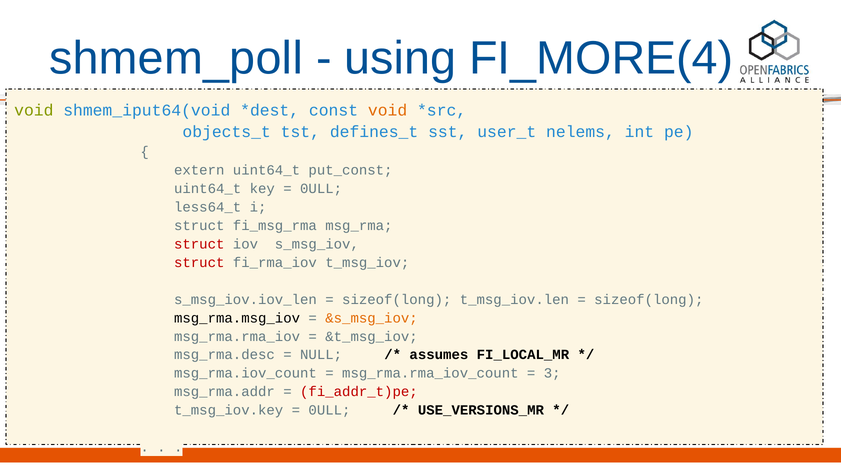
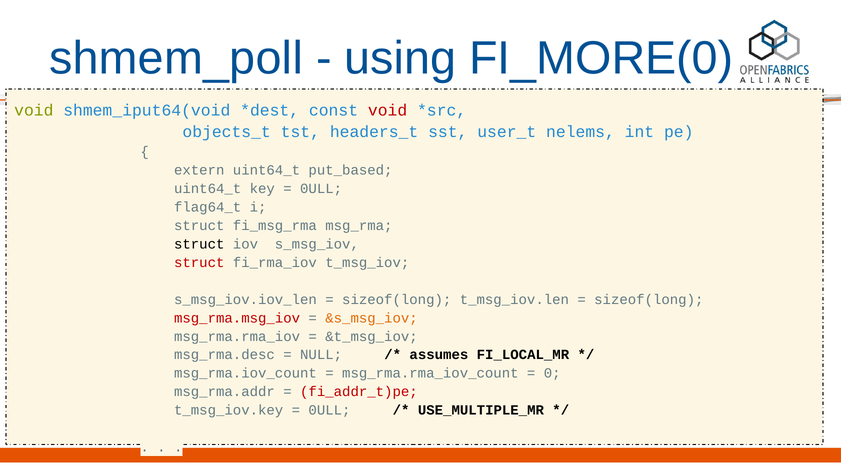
FI_MORE(4: FI_MORE(4 -> FI_MORE(0 (601, 58)
void colour: orange -> red (388, 110)
defines_t: defines_t -> headers_t (374, 132)
put_const: put_const -> put_based (351, 170)
less64_t: less64_t -> flag64_t (208, 207)
struct colour: red -> black (199, 244)
msg_rma.msg_iov colour: black -> red (237, 318)
3: 3 -> 0 (552, 373)
USE_VERSIONS_MR: USE_VERSIONS_MR -> USE_MULTIPLE_MR (481, 410)
